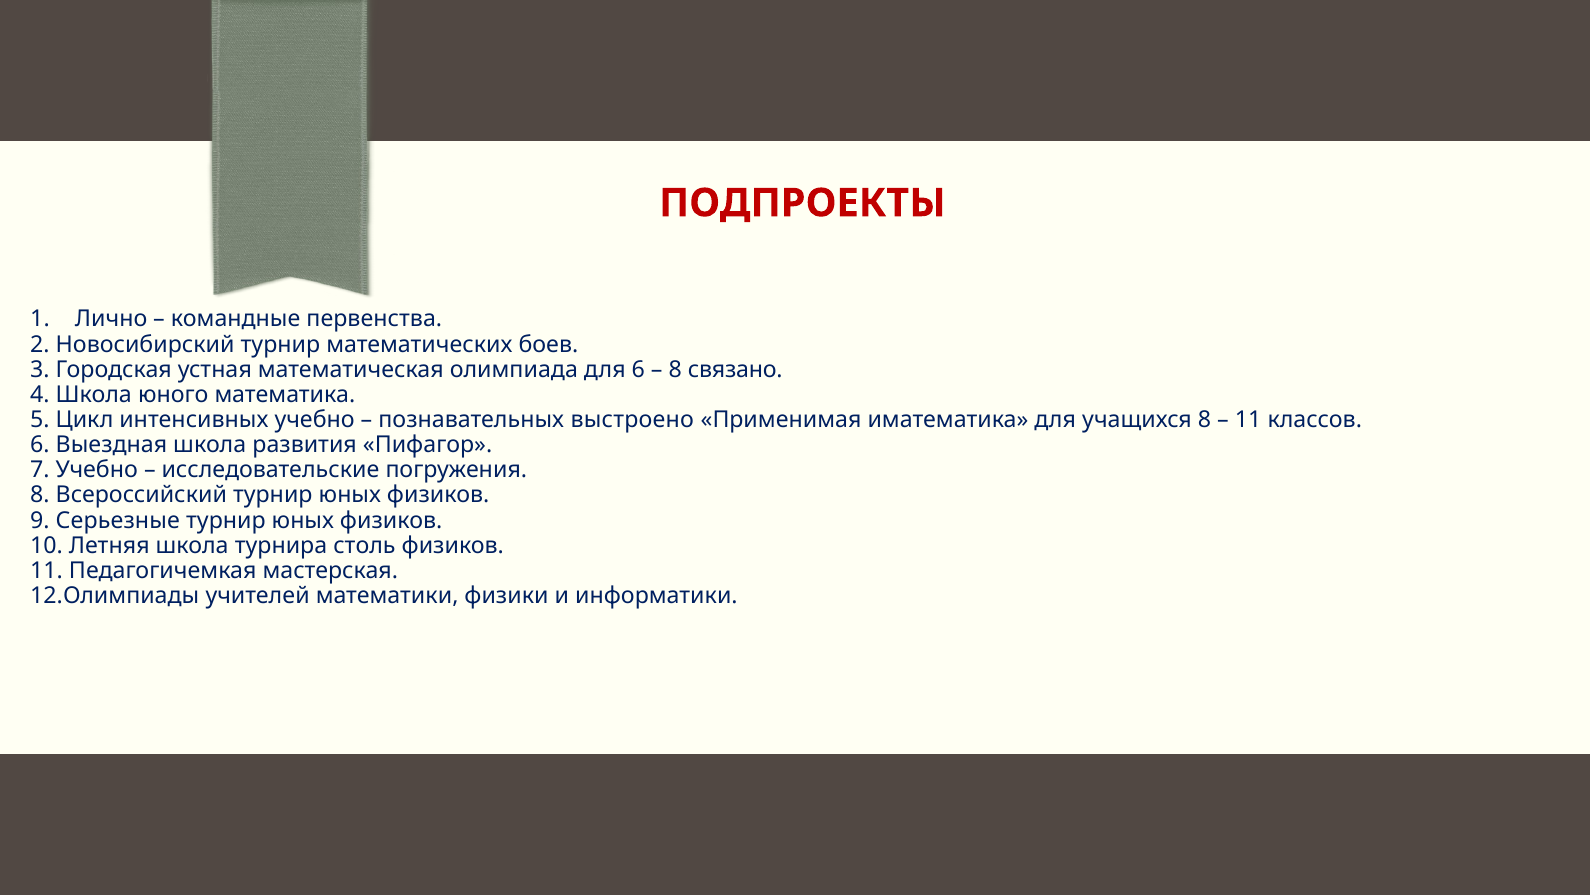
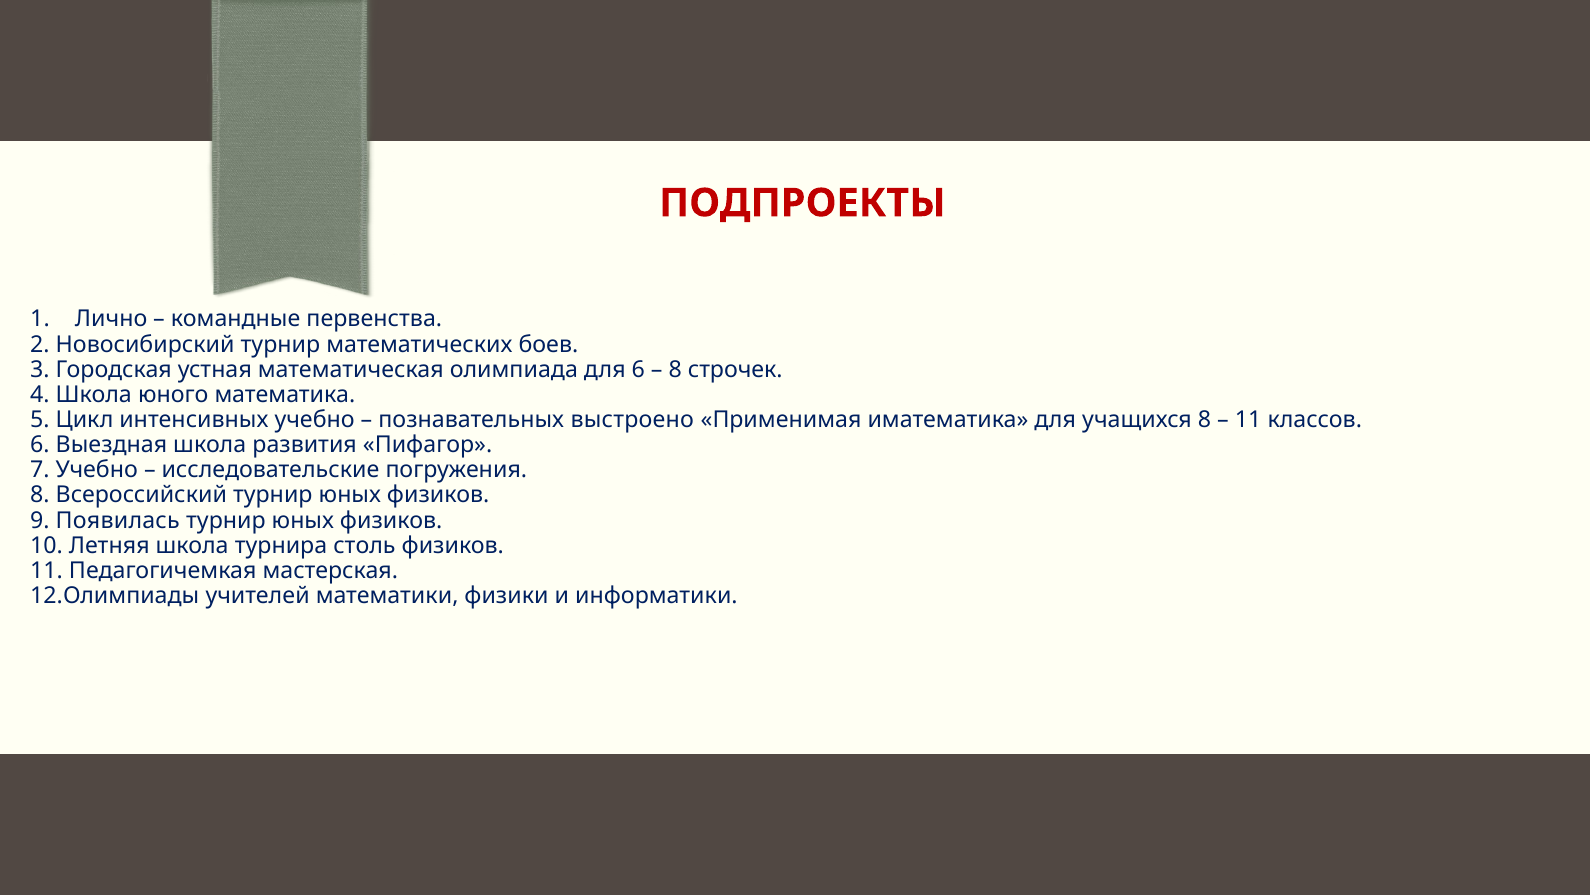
связано: связано -> строчек (735, 369)
Серьезные: Серьезные -> Появилась (118, 520)
